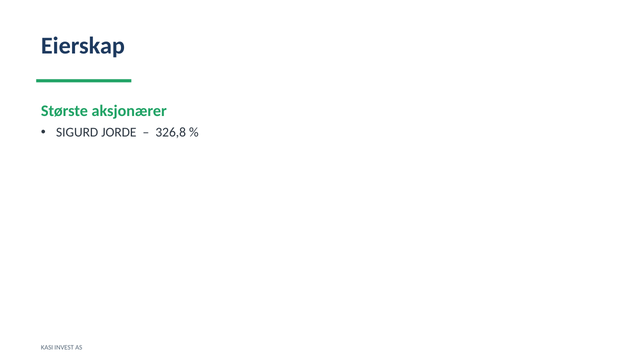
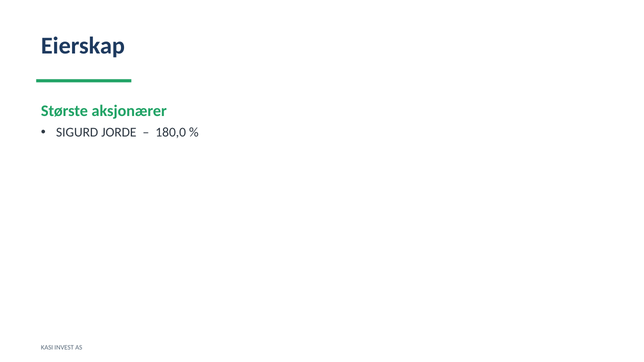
326,8: 326,8 -> 180,0 (171, 132)
